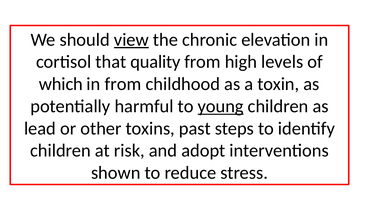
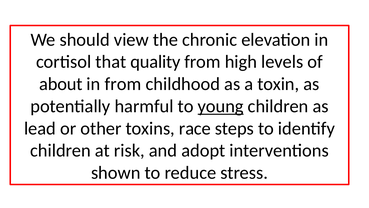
view underline: present -> none (131, 40)
which: which -> about (61, 84)
past: past -> race (195, 128)
